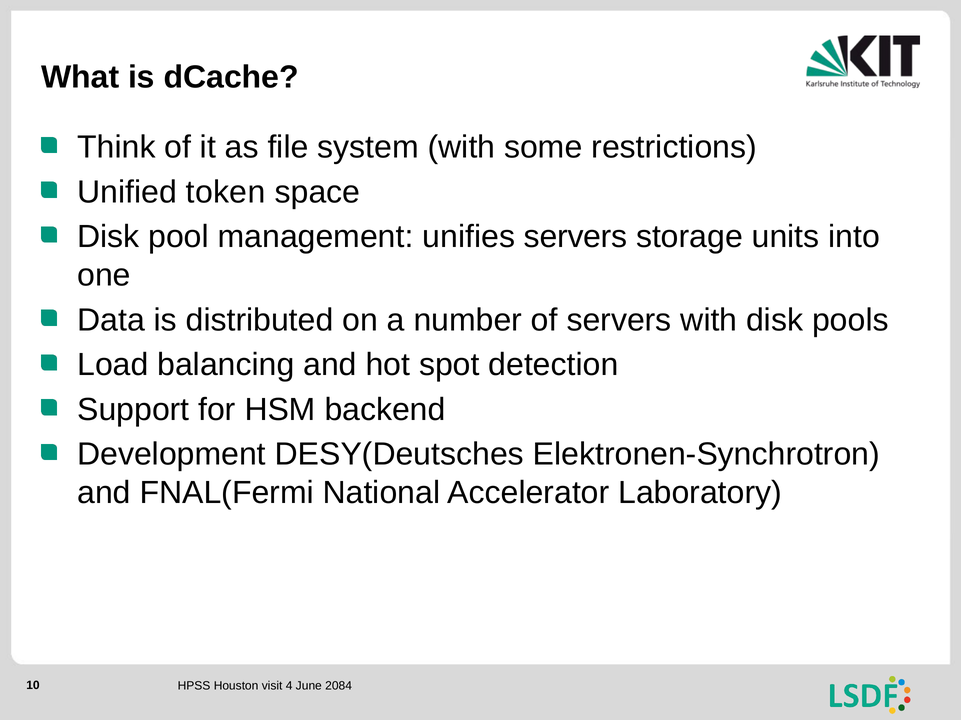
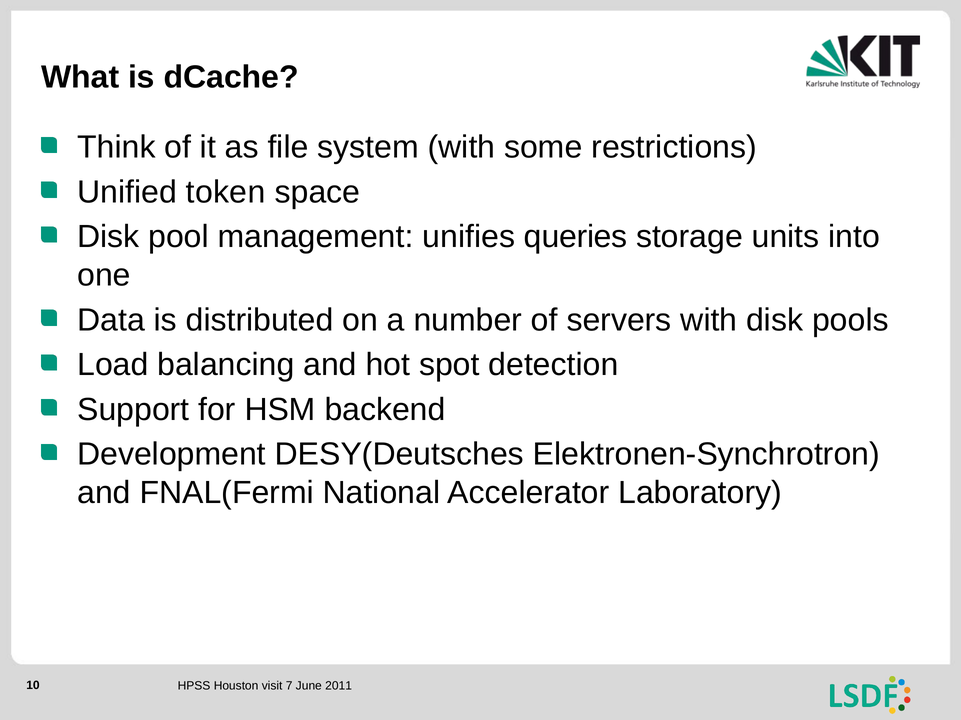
unifies servers: servers -> queries (576, 237)
4: 4 -> 7 (289, 686)
2084: 2084 -> 2011 (339, 686)
